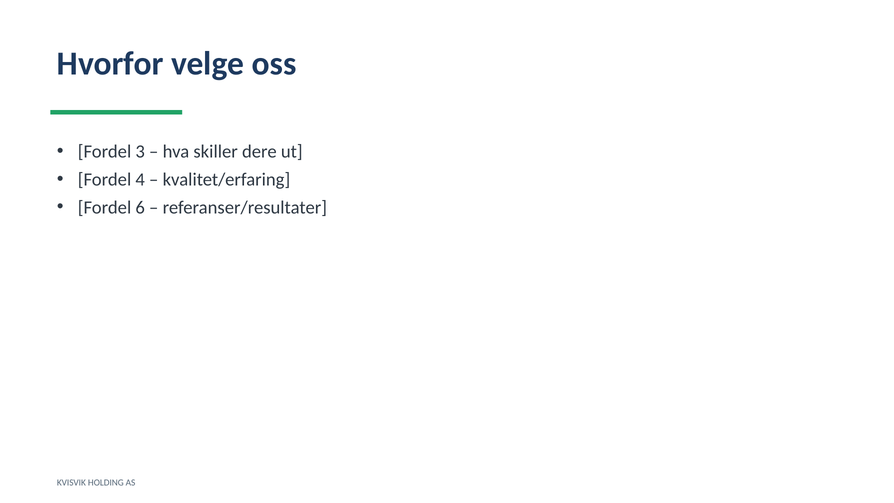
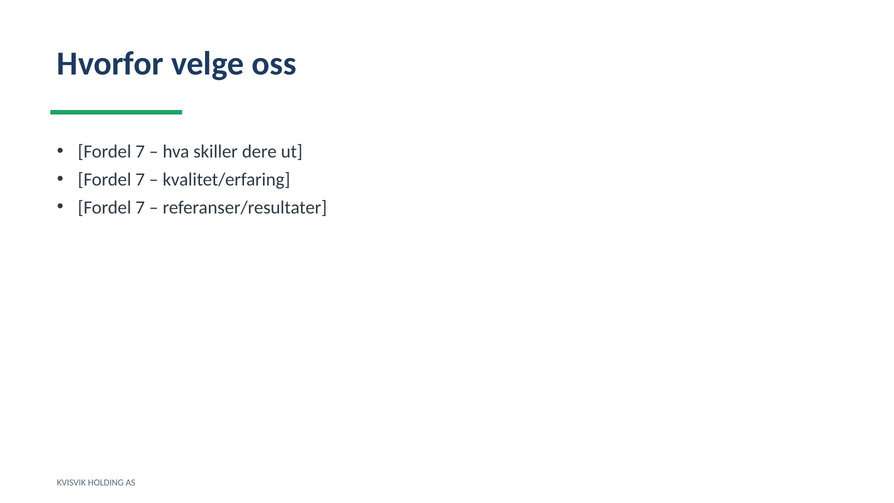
3: 3 -> 7 (140, 151)
4: 4 -> 7 (140, 179)
6: 6 -> 7 (140, 207)
